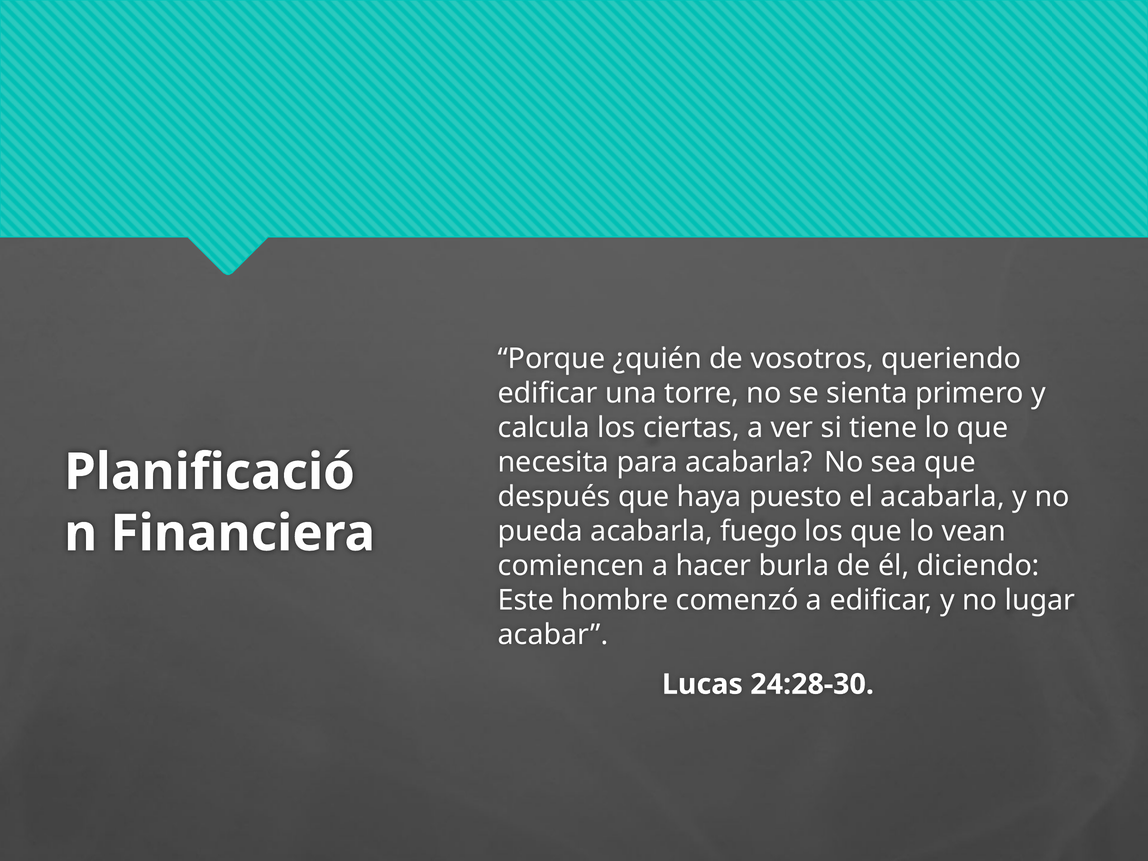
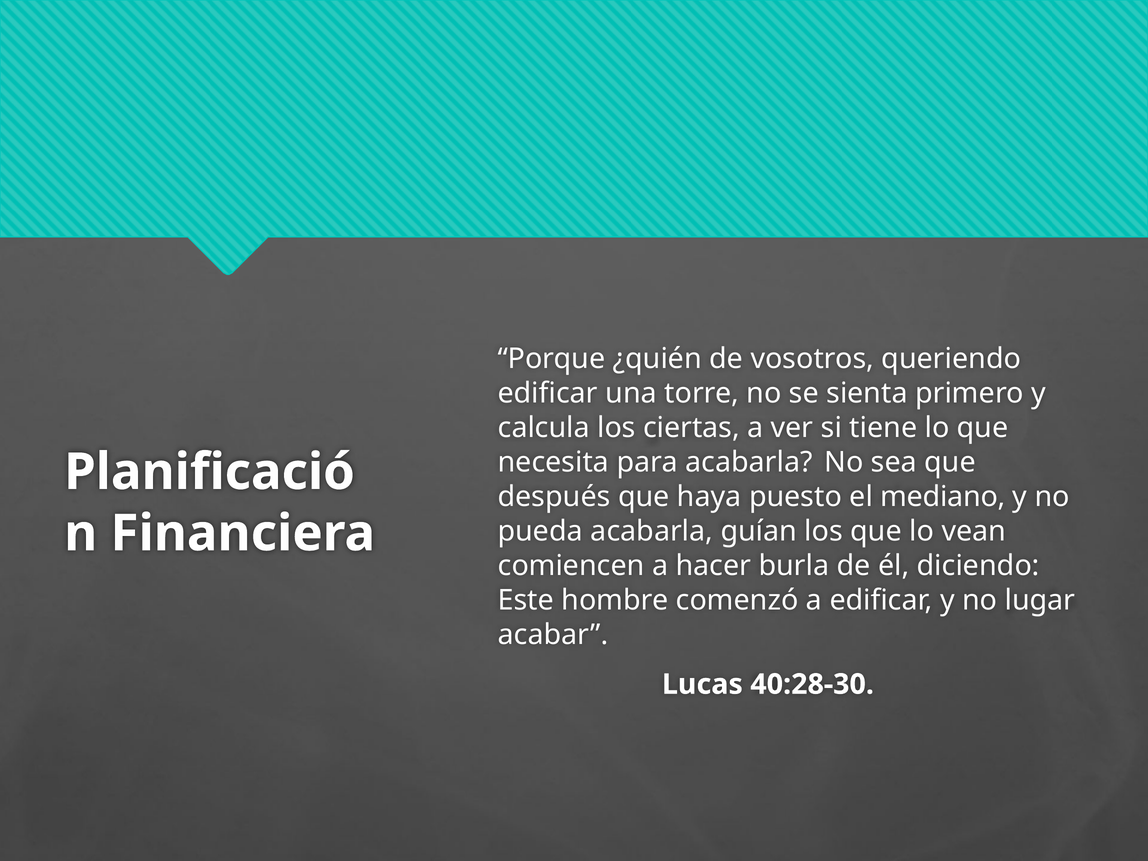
el acabarla: acabarla -> mediano (943, 497)
fuego: fuego -> guían (759, 531)
24:28-30: 24:28-30 -> 40:28-30 (812, 684)
